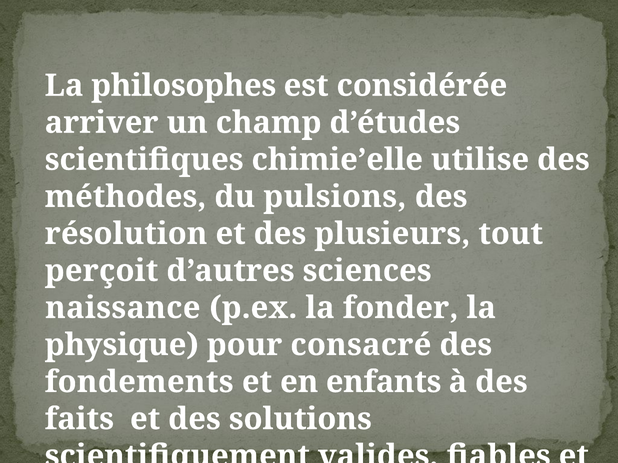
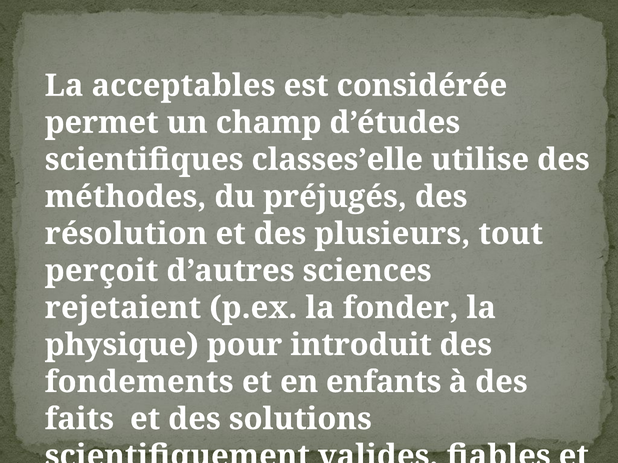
philosophes: philosophes -> acceptables (183, 86)
arriver: arriver -> permet (102, 123)
chimie’elle: chimie’elle -> classes’elle (337, 160)
pulsions: pulsions -> préjugés (335, 197)
naissance: naissance -> rejetaient (123, 308)
consacré: consacré -> introduit (361, 345)
